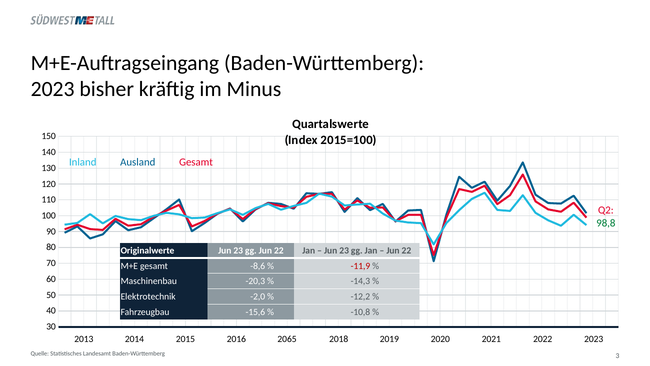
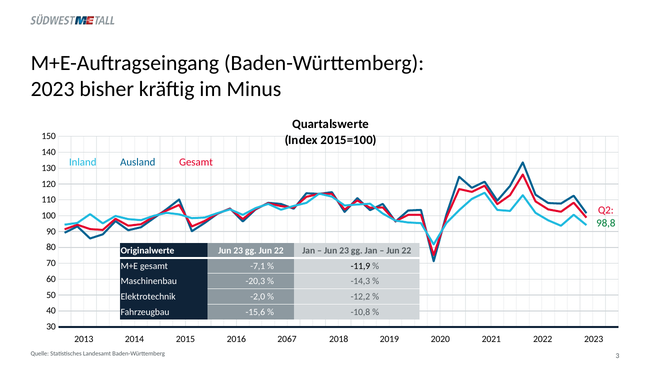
-8,6: -8,6 -> -7,1 (258, 266)
-11,9 colour: red -> black (360, 266)
2065: 2065 -> 2067 (287, 339)
